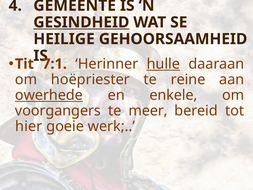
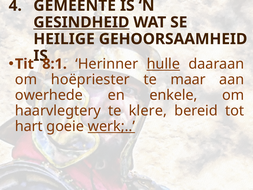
7:1: 7:1 -> 8:1 (55, 64)
reine: reine -> maar (188, 79)
owerhede underline: present -> none (49, 95)
voorgangers: voorgangers -> haarvlegtery (58, 111)
meer: meer -> klere (148, 111)
hier: hier -> hart (29, 126)
werk underline: none -> present (111, 126)
